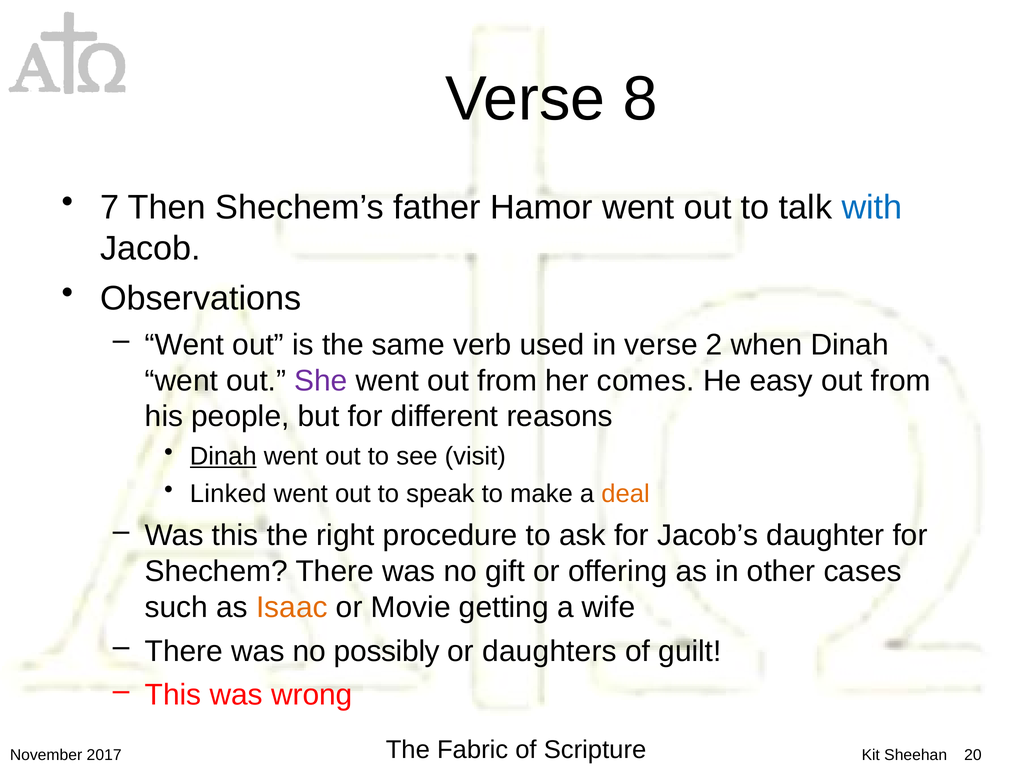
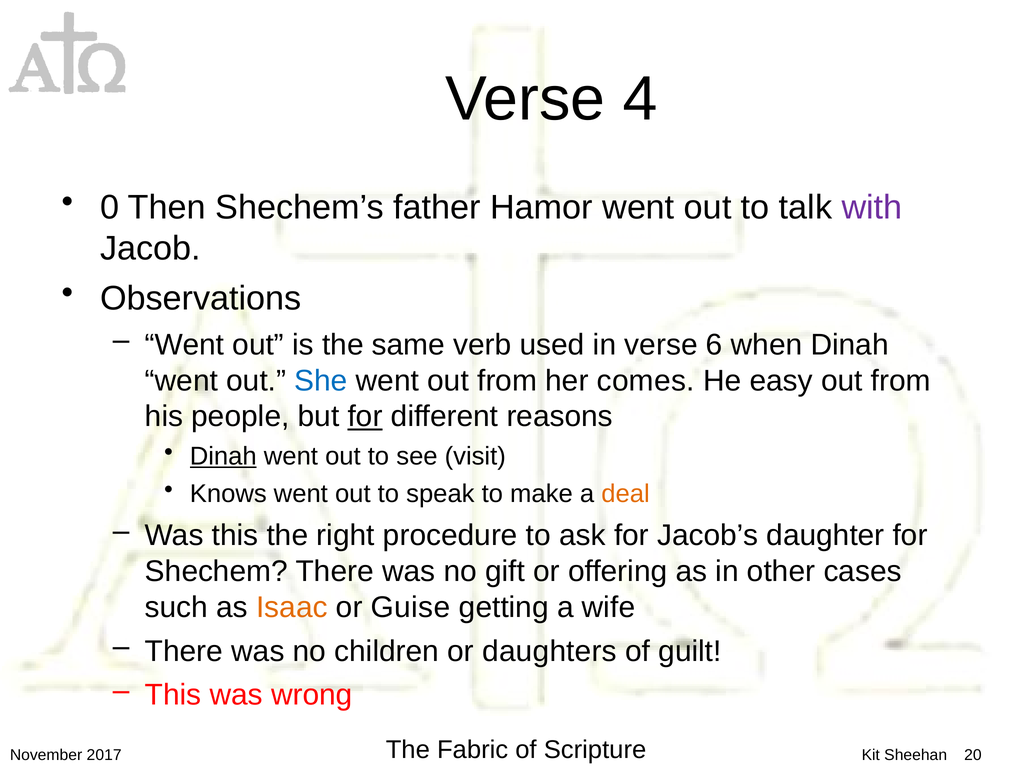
8: 8 -> 4 (640, 99)
7: 7 -> 0 (110, 208)
with colour: blue -> purple (872, 208)
2: 2 -> 6 (714, 345)
She colour: purple -> blue (321, 381)
for underline: none -> present (365, 417)
Linked: Linked -> Knows (228, 494)
Movie: Movie -> Guise (411, 608)
possibly: possibly -> children (387, 652)
